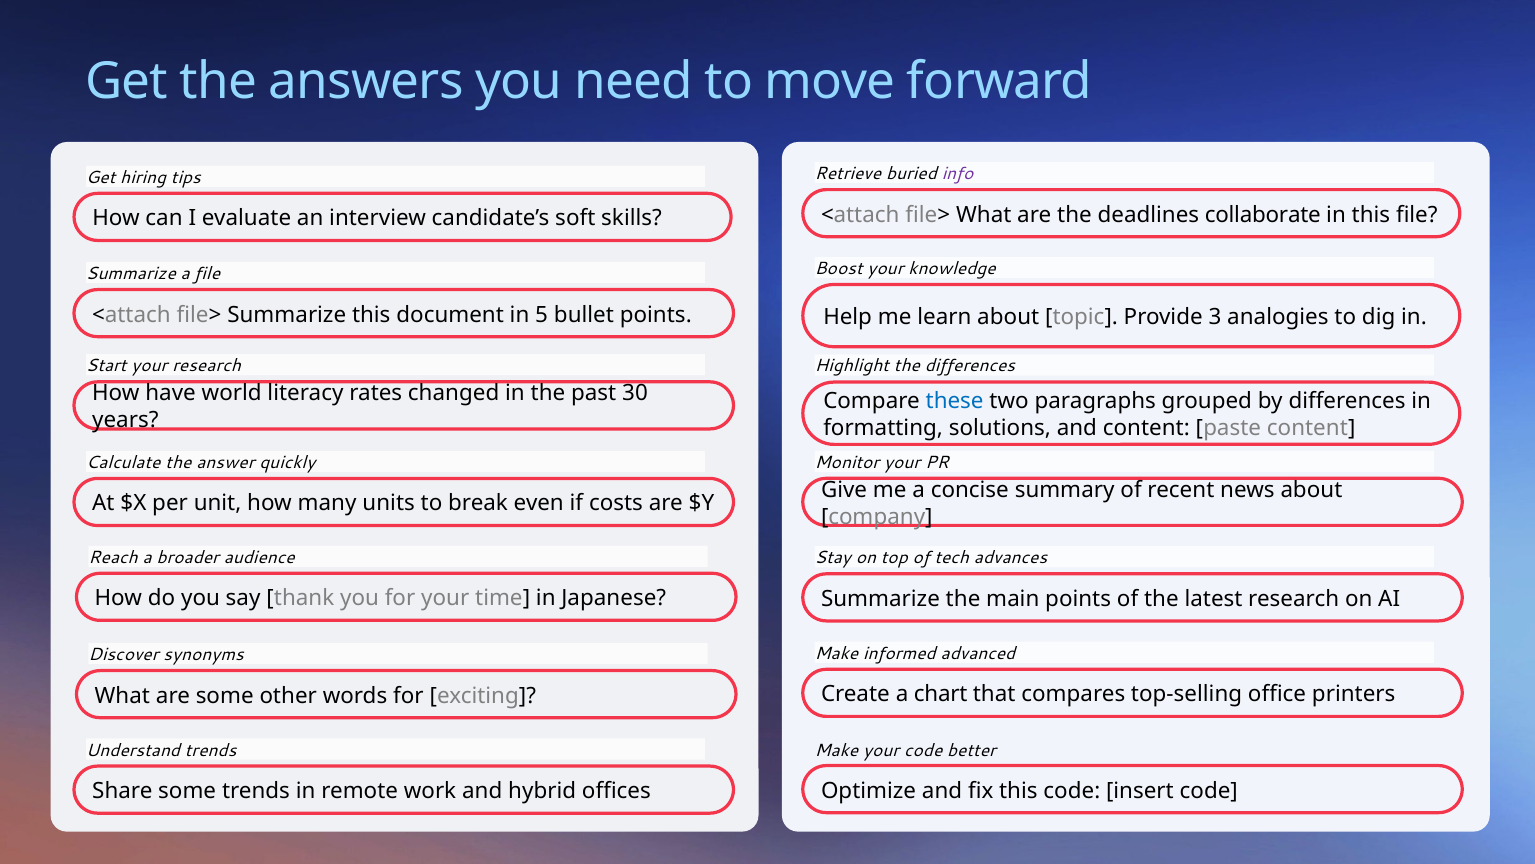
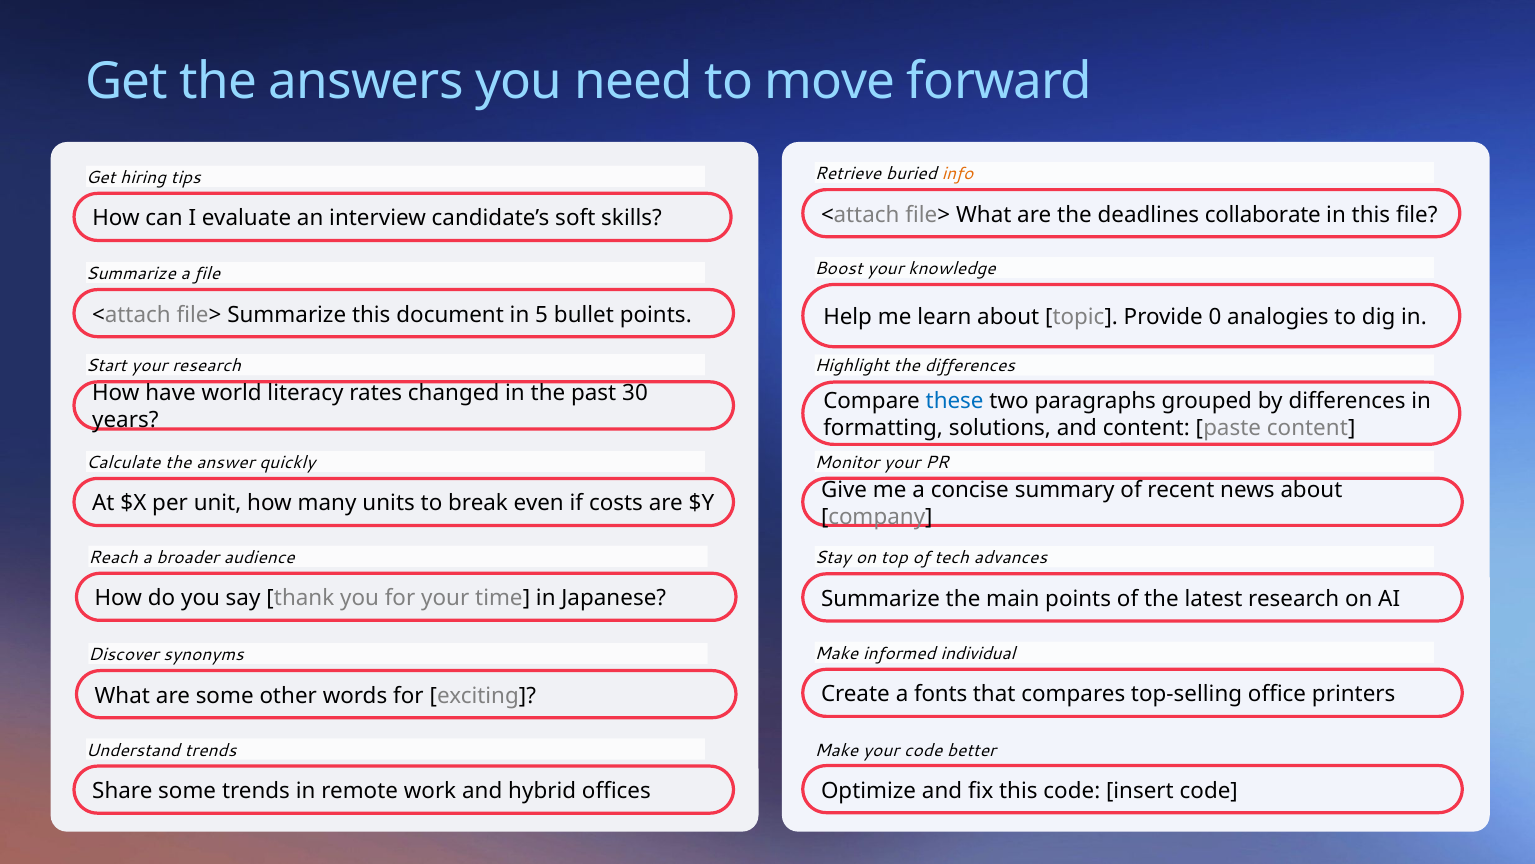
info colour: purple -> orange (958, 174)
3: 3 -> 0 (1215, 317)
advanced: advanced -> individual (978, 653)
chart: chart -> fonts (941, 694)
